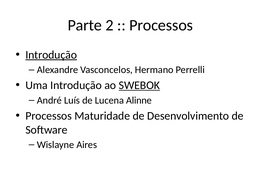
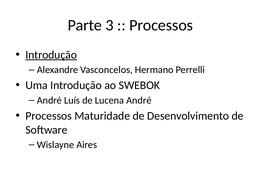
2: 2 -> 3 (110, 25)
SWEBOK underline: present -> none (139, 85)
Lucena Alinne: Alinne -> André (139, 100)
